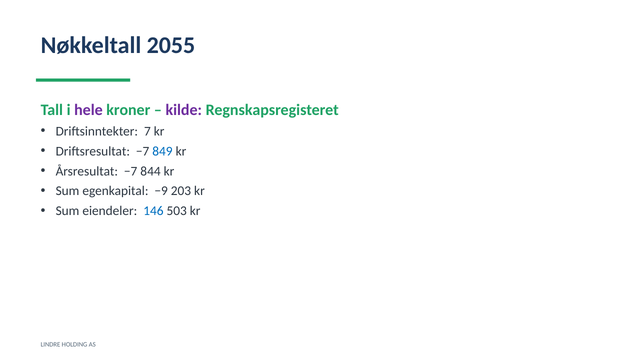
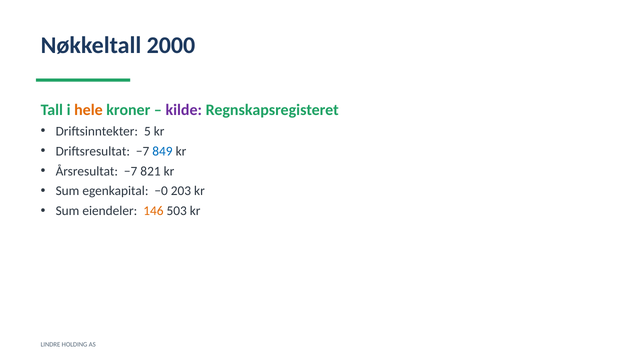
2055: 2055 -> 2000 (171, 46)
hele colour: purple -> orange (88, 110)
7: 7 -> 5 (147, 131)
844: 844 -> 821 (150, 171)
−9: −9 -> −0 (161, 191)
146 colour: blue -> orange (153, 211)
